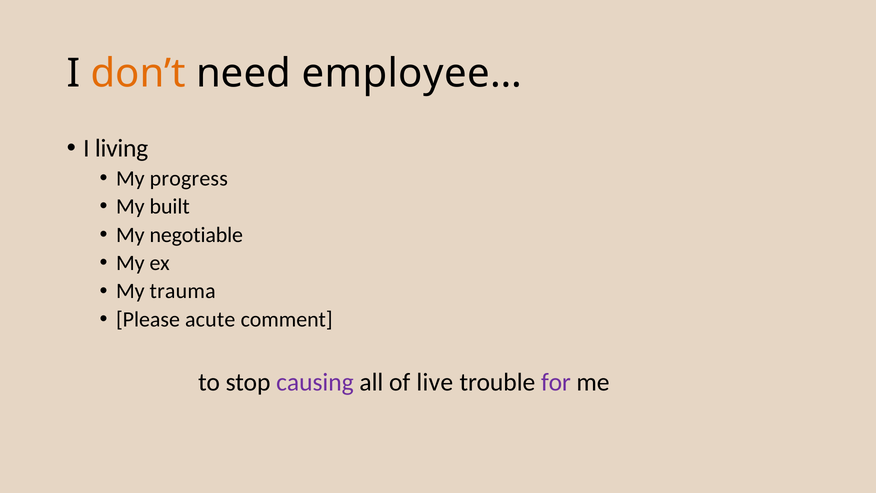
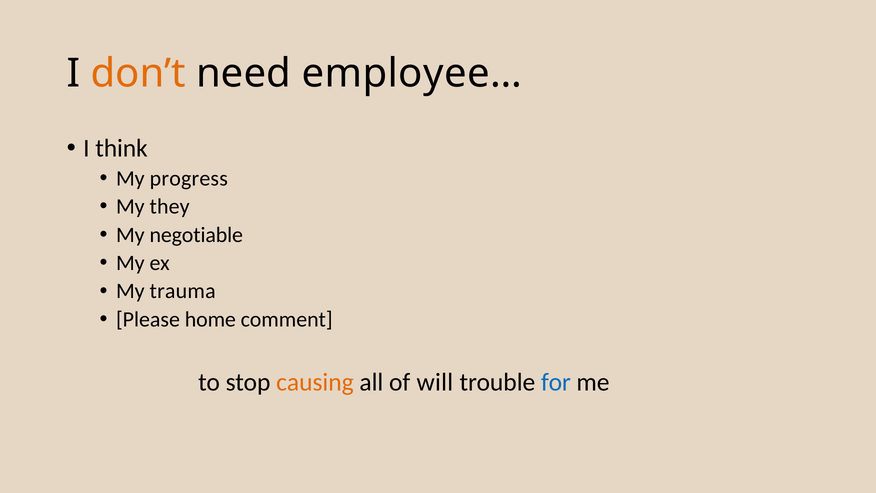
living: living -> think (121, 148)
built: built -> they (170, 207)
acute: acute -> home (210, 319)
causing colour: purple -> orange (315, 382)
live: live -> will (435, 382)
for colour: purple -> blue (556, 382)
